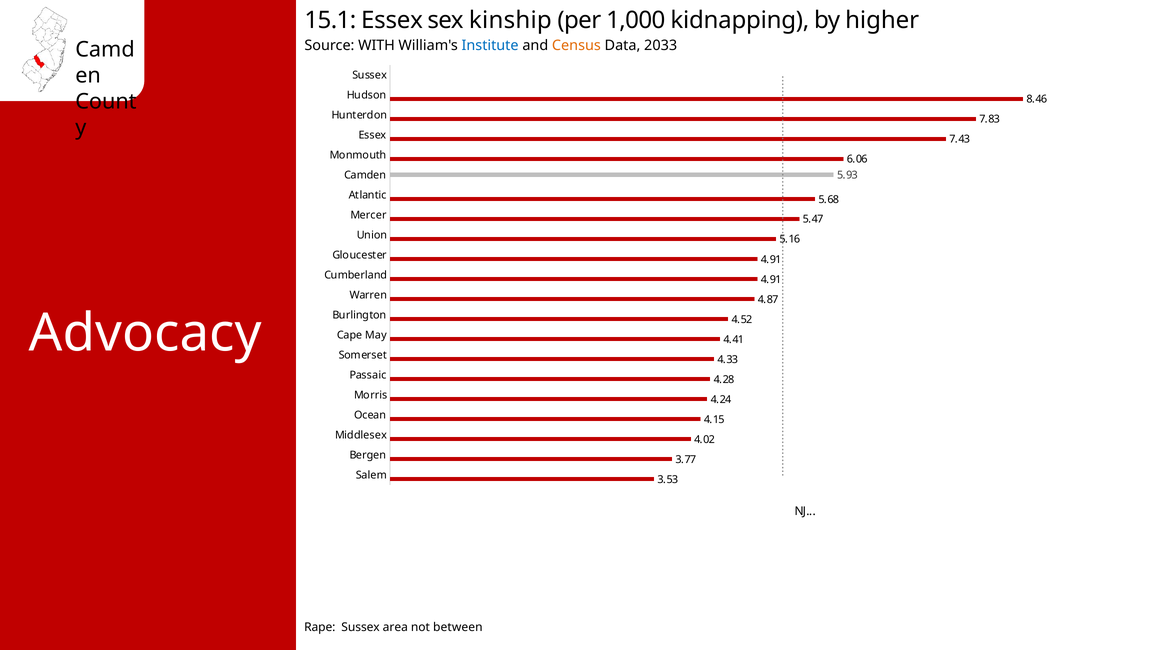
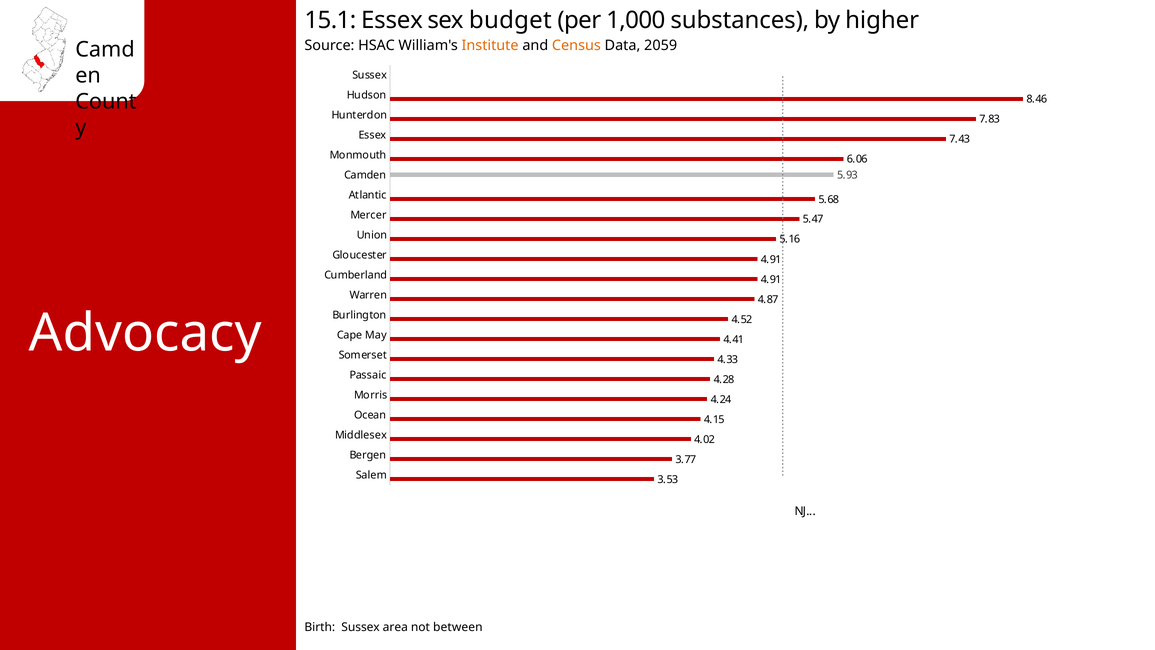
kinship: kinship -> budget (510, 20)
kidnapping: kidnapping -> substances (740, 20)
WITH: WITH -> HSAC (377, 45)
Institute colour: blue -> orange (490, 45)
2033: 2033 -> 2059 (661, 45)
Rape: Rape -> Birth (320, 627)
